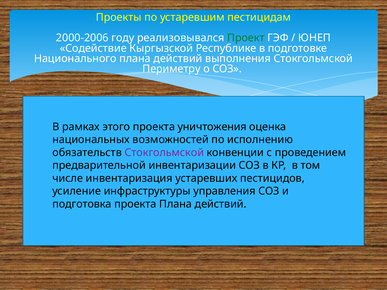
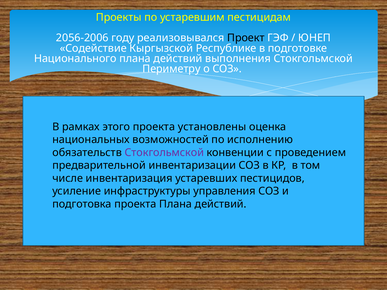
2000-2006: 2000-2006 -> 2056-2006 (82, 38)
Проект colour: green -> black (246, 38)
уничтожения: уничтожения -> установлены (212, 127)
